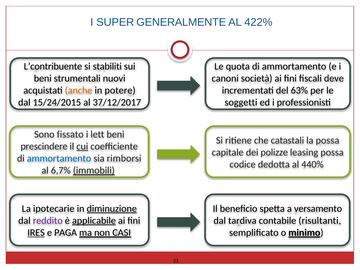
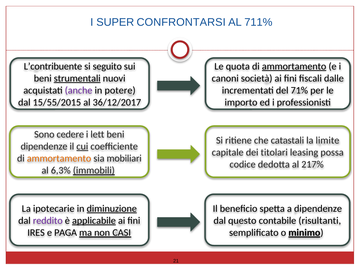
GENERALMENTE: GENERALMENTE -> CONFRONTARSI (181, 22)
422%: 422% -> 711% (258, 22)
stabiliti: stabiliti -> seguito (107, 66)
ammortamento underline: none -> present (294, 66)
strumentali underline: none -> present (77, 78)
deve: deve -> dalle (334, 78)
anche colour: orange -> purple (79, 90)
63%: 63% -> 71% (299, 90)
15/24/2015: 15/24/2015 -> 15/55/2015 (57, 102)
37/12/2017: 37/12/2017 -> 36/12/2017 (117, 102)
soggetti: soggetti -> importo (241, 102)
fissato: fissato -> cedere (70, 134)
la possa: possa -> limite (327, 140)
prescindere: prescindere -> dipendenze (44, 146)
polizze: polizze -> titolari (274, 152)
ammortamento colour: blue -> orange (59, 158)
rimborsi: rimborsi -> mobiliari (124, 158)
440%: 440% -> 217% (313, 164)
6,7%: 6,7% -> 6,3% (61, 170)
a versamento: versamento -> dipendenze (318, 209)
tardiva: tardiva -> questo (242, 221)
IRES underline: present -> none (36, 233)
